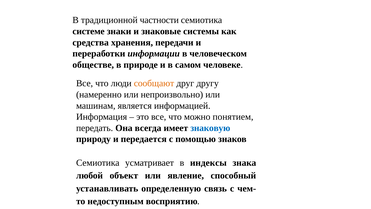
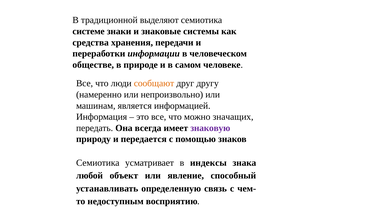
частности: частности -> выделяют (159, 20)
понятием: понятием -> значащих (233, 117)
знаковую colour: blue -> purple (210, 128)
